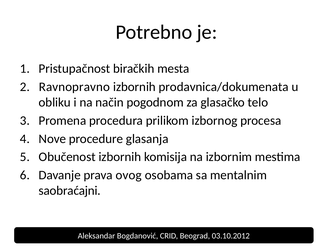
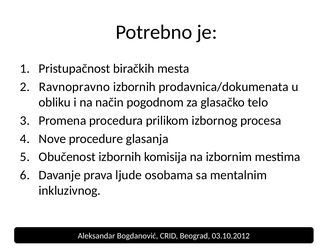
ovog: ovog -> ljude (129, 175)
saobraćajni: saobraćajni -> inkluzivnog (70, 190)
